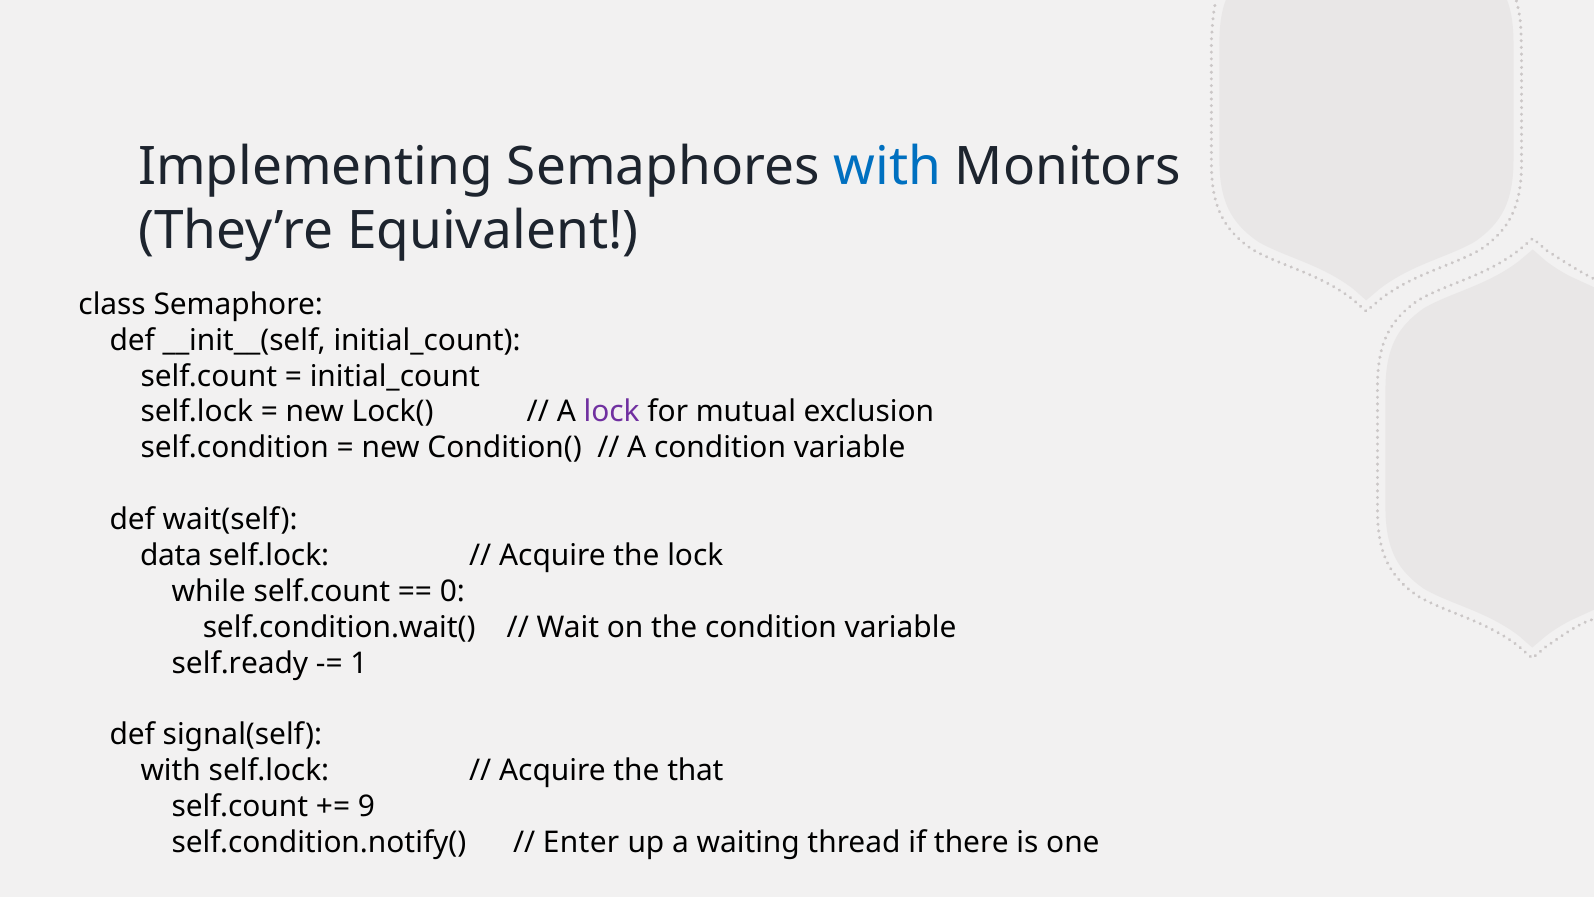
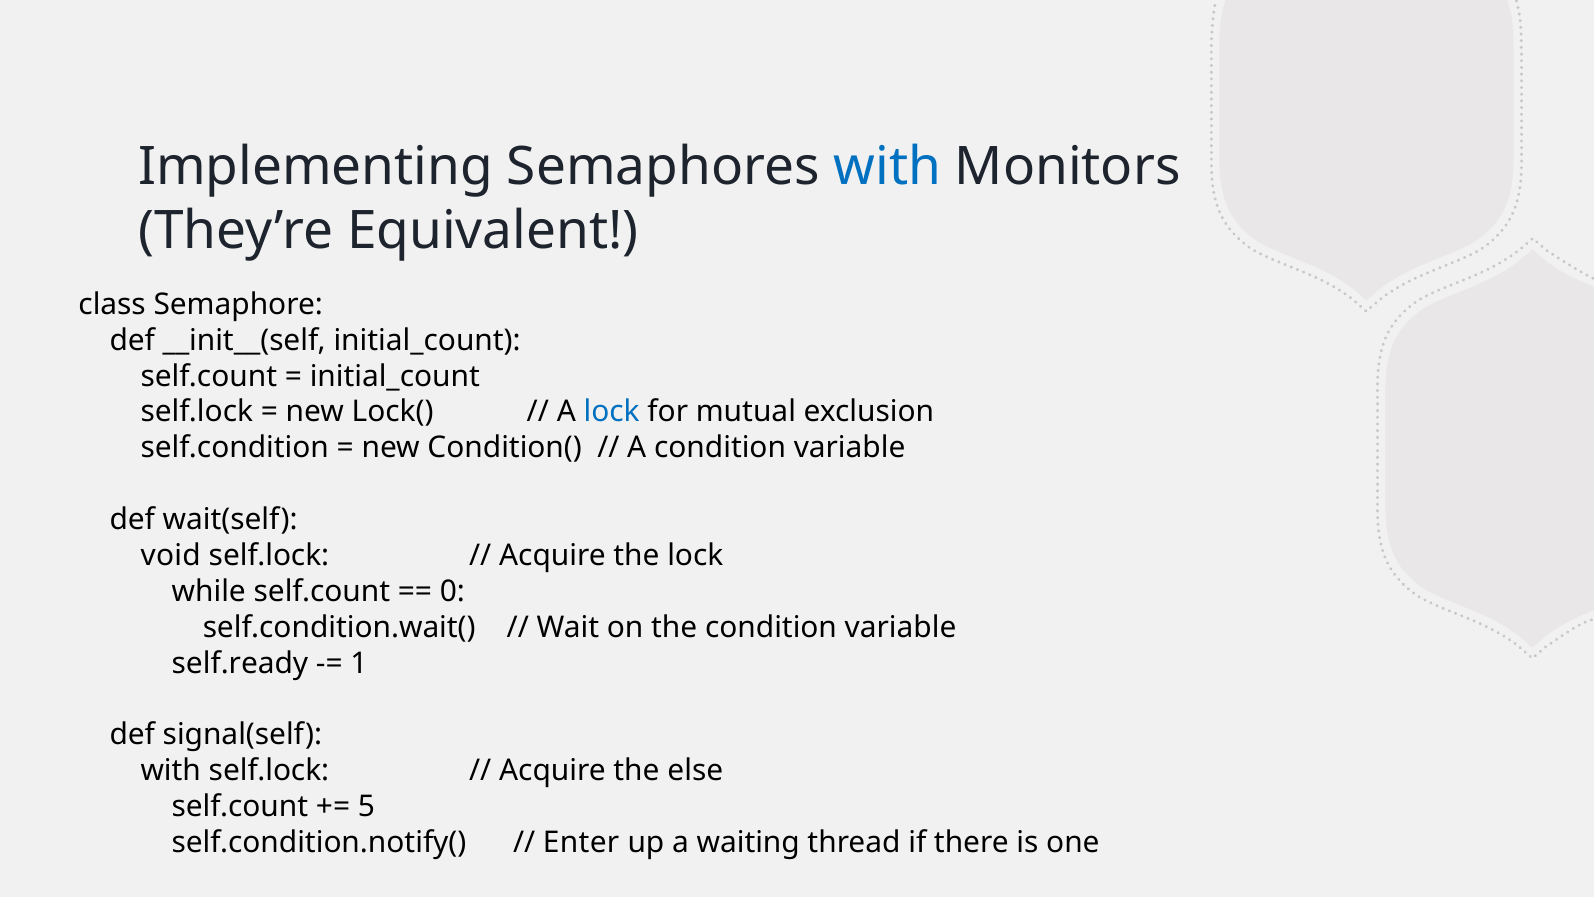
lock colour: purple -> blue (612, 412)
data: data -> void (171, 555)
that: that -> else (695, 770)
9: 9 -> 5 (366, 806)
